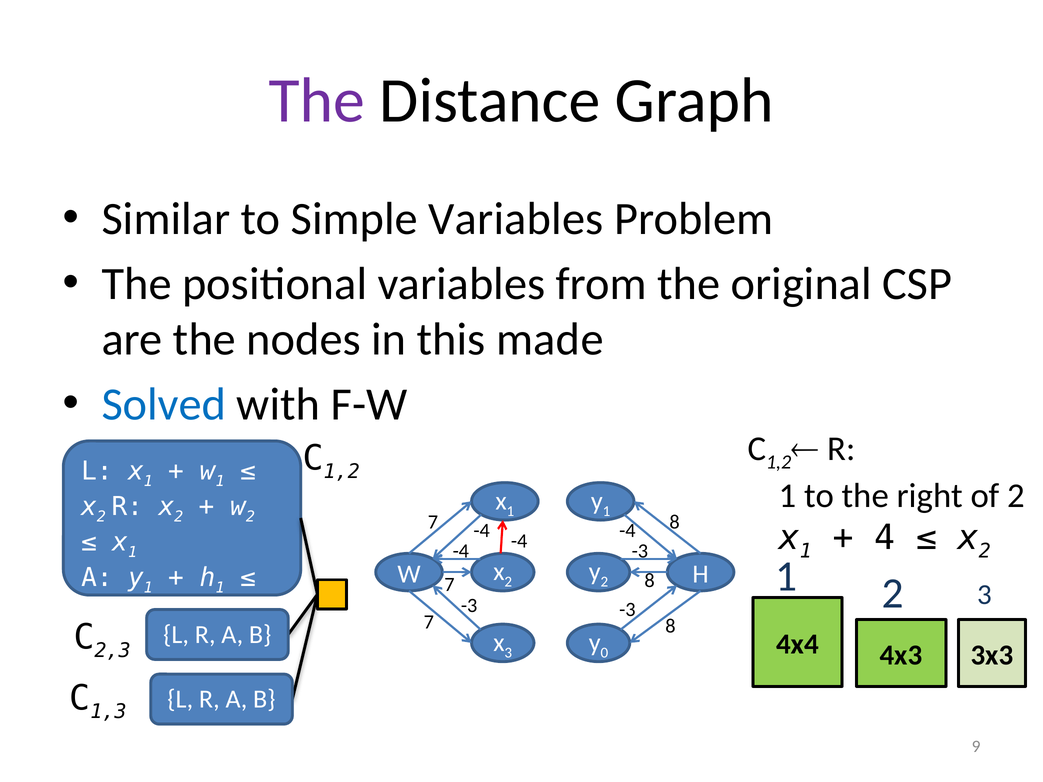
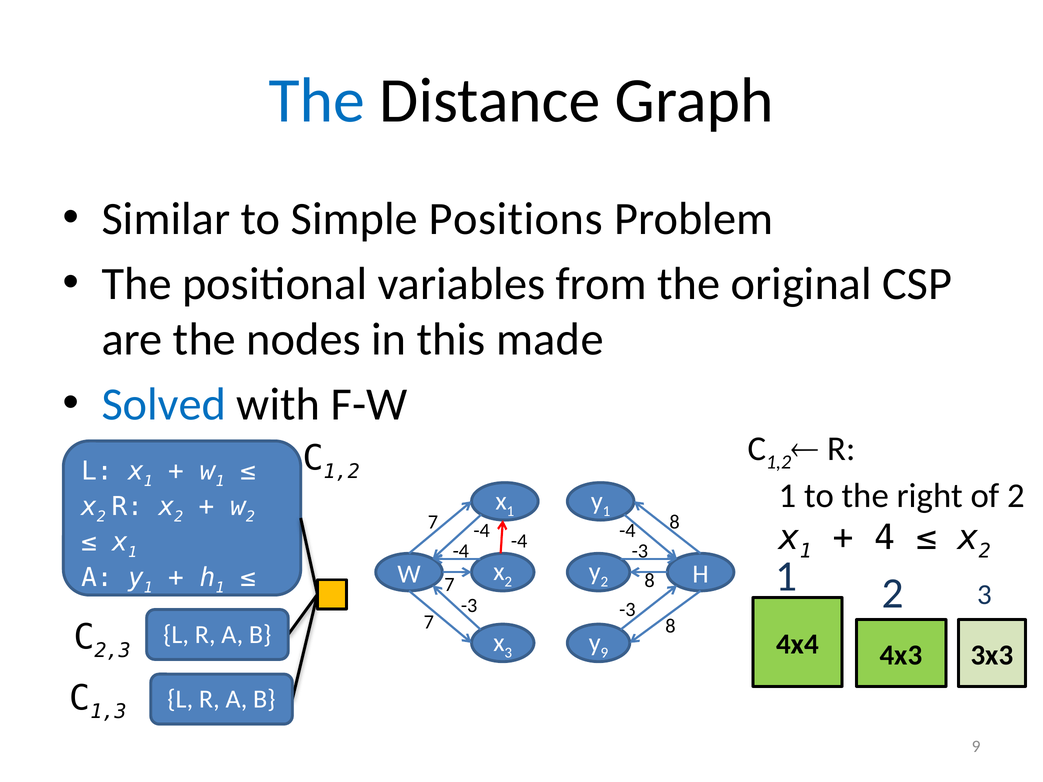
The colour: purple -> blue (317, 101)
Simple Variables: Variables -> Positions (516, 219)
0: 0 -> 9 (604, 653)
